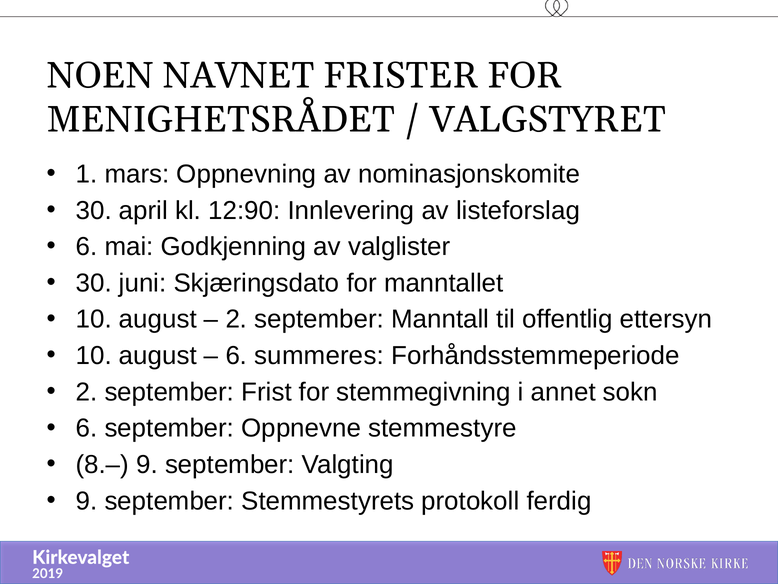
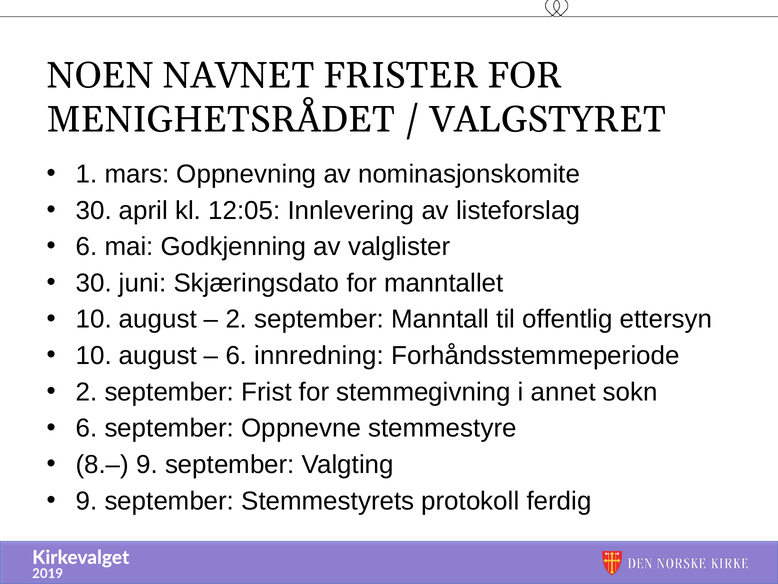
12:90: 12:90 -> 12:05 (244, 210)
summeres: summeres -> innredning (319, 355)
